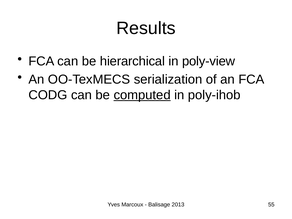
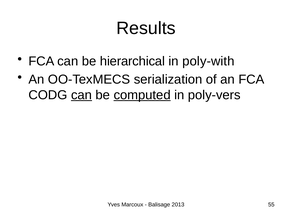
poly-view: poly-view -> poly-with (208, 61)
can underline: none -> present (81, 95)
poly-ihob: poly-ihob -> poly-vers (214, 95)
